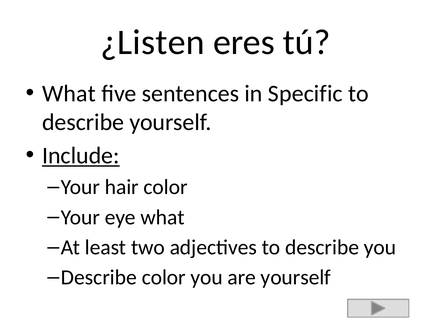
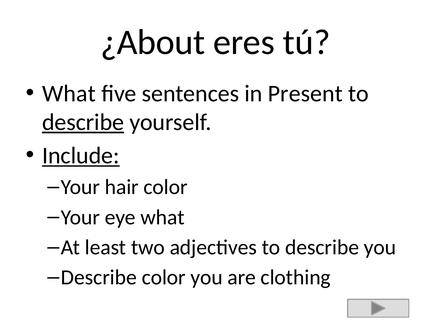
¿Listen: ¿Listen -> ¿About (153, 42)
Specific: Specific -> Present (305, 94)
describe underline: none -> present (83, 122)
are yourself: yourself -> clothing (296, 278)
